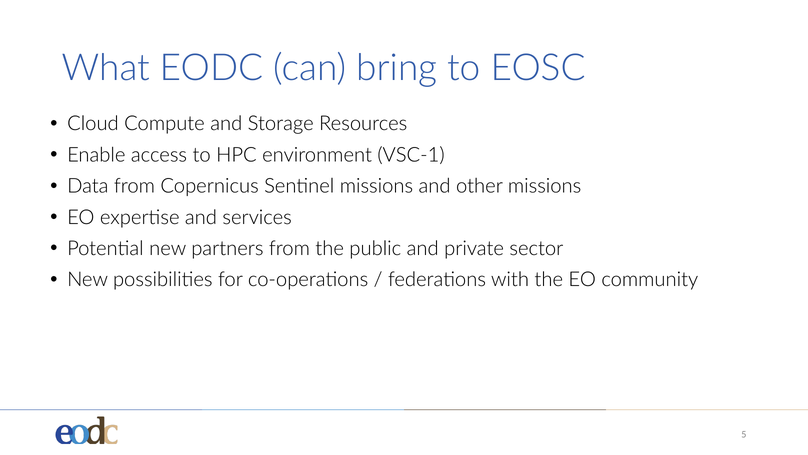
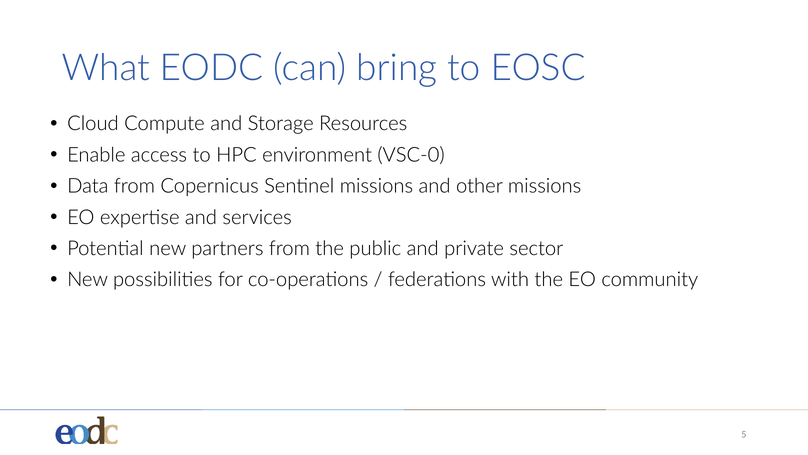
VSC-1: VSC-1 -> VSC-0 (411, 155)
